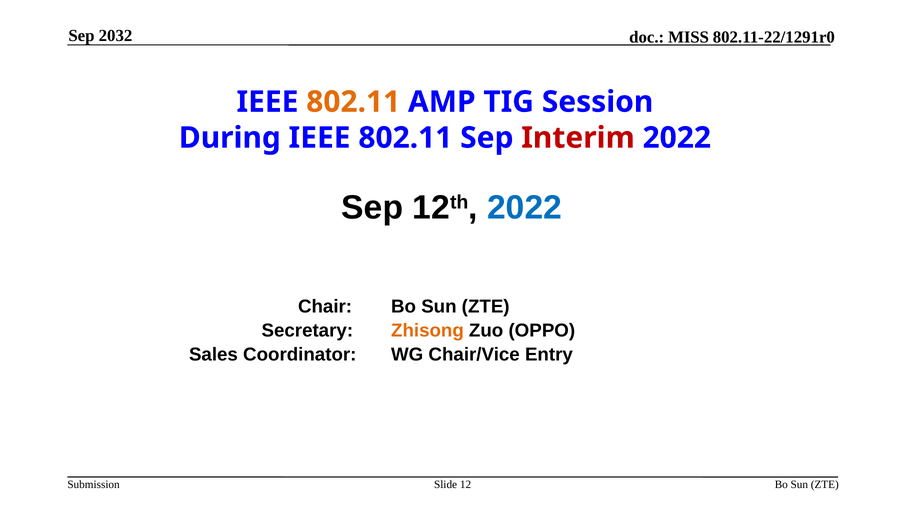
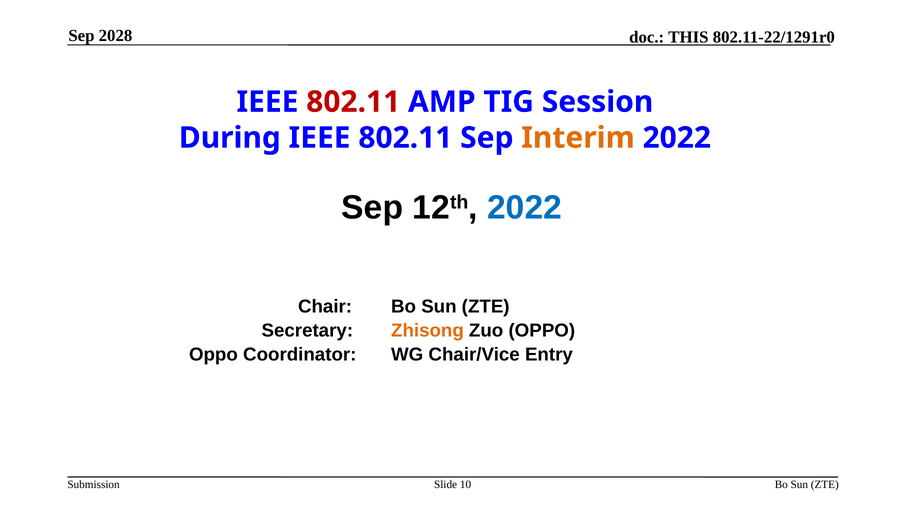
2032: 2032 -> 2028 (116, 36)
MISS: MISS -> THIS (688, 37)
802.11 colour: orange -> red (353, 102)
Interim colour: red -> orange (578, 138)
Sales: Sales -> Oppo (213, 355)
12: 12 -> 10 (466, 484)
